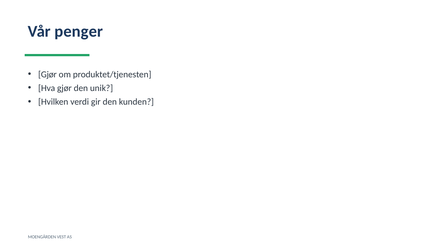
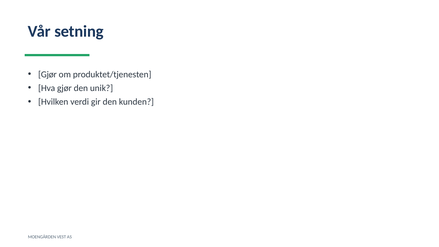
penger: penger -> setning (79, 31)
